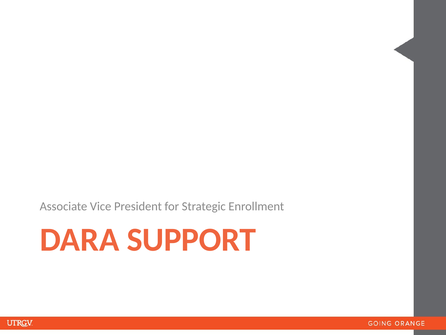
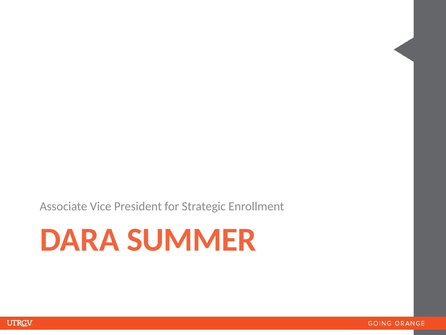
SUPPORT: SUPPORT -> SUMMER (191, 240)
